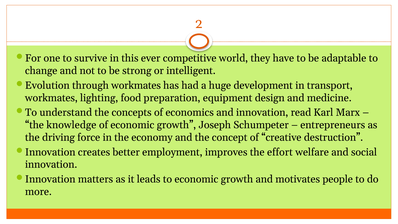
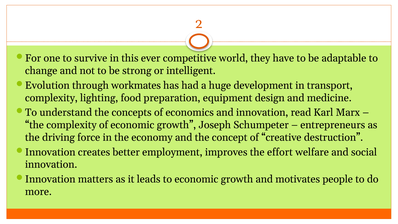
workmates: workmates -> complexity (51, 98)
the knowledge: knowledge -> complexity (71, 125)
